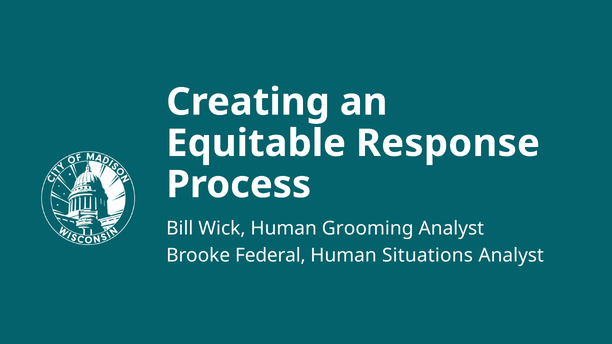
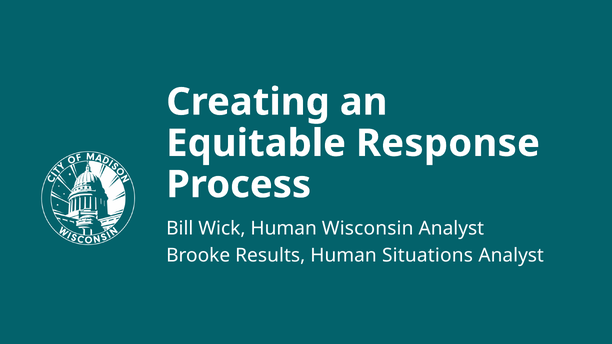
Grooming: Grooming -> Wisconsin (368, 228)
Federal: Federal -> Results (270, 255)
